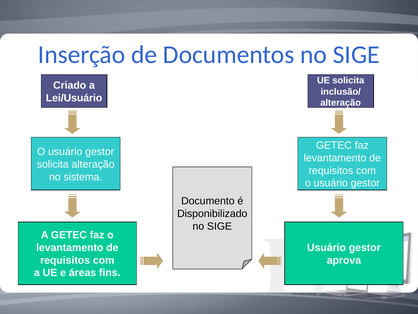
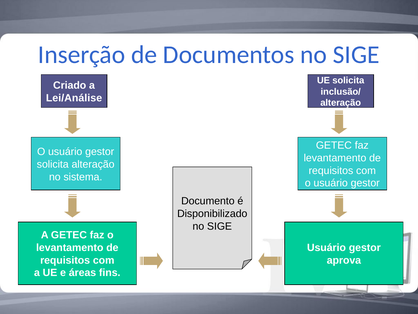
Lei/Usuário: Lei/Usuário -> Lei/Análise (74, 98)
